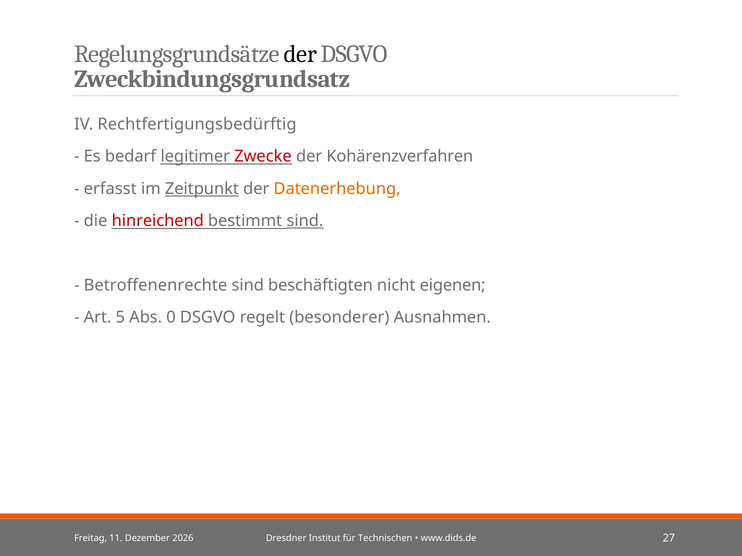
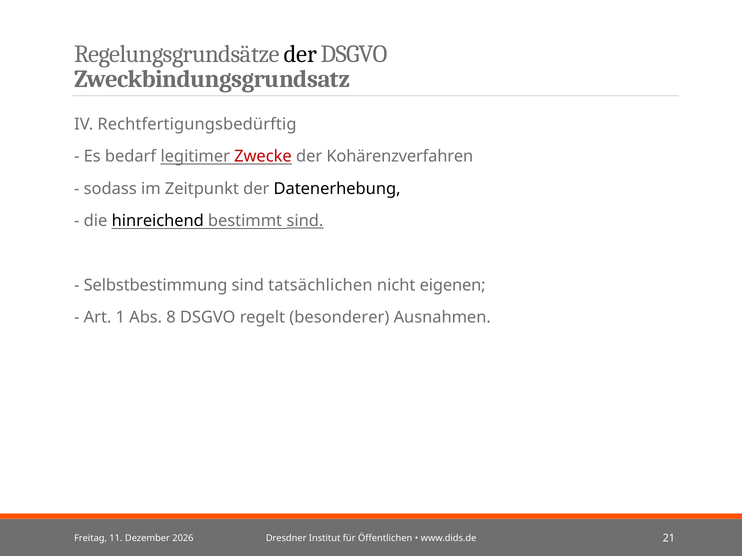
erfasst: erfasst -> sodass (110, 189)
Zeitpunkt underline: present -> none (202, 189)
Datenerhebung colour: orange -> black (337, 189)
hinreichend colour: red -> black (158, 221)
Betroffenenrechte: Betroffenenrechte -> Selbstbestimmung (156, 286)
beschäftigten: beschäftigten -> tatsächlichen (320, 286)
5: 5 -> 1 (120, 318)
0: 0 -> 8 (171, 318)
Technischen: Technischen -> Öffentlichen (385, 539)
27: 27 -> 21 (669, 539)
